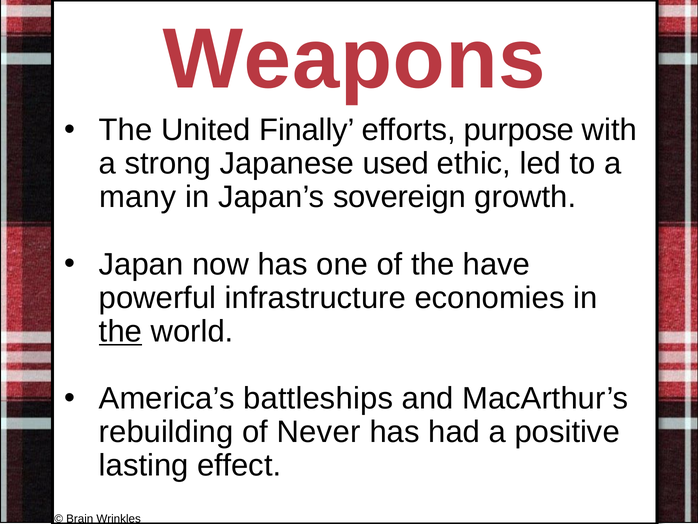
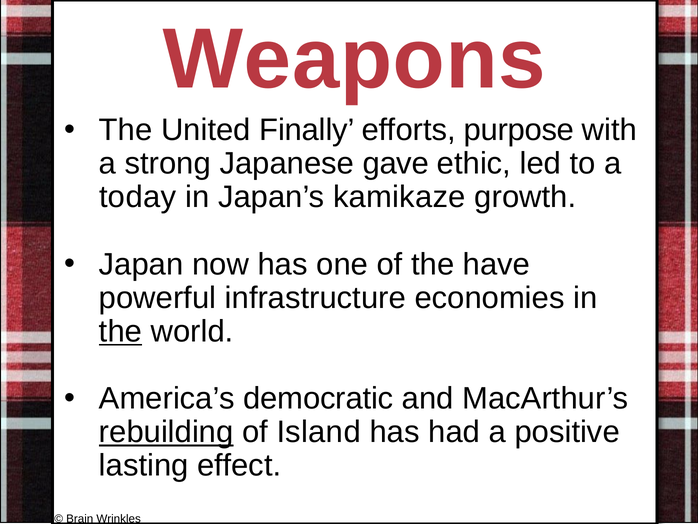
used: used -> gave (396, 164)
many: many -> today (138, 197)
sovereign: sovereign -> kamikaze (399, 197)
battleships: battleships -> democratic (318, 398)
rebuilding underline: none -> present (166, 432)
Never: Never -> Island (319, 432)
